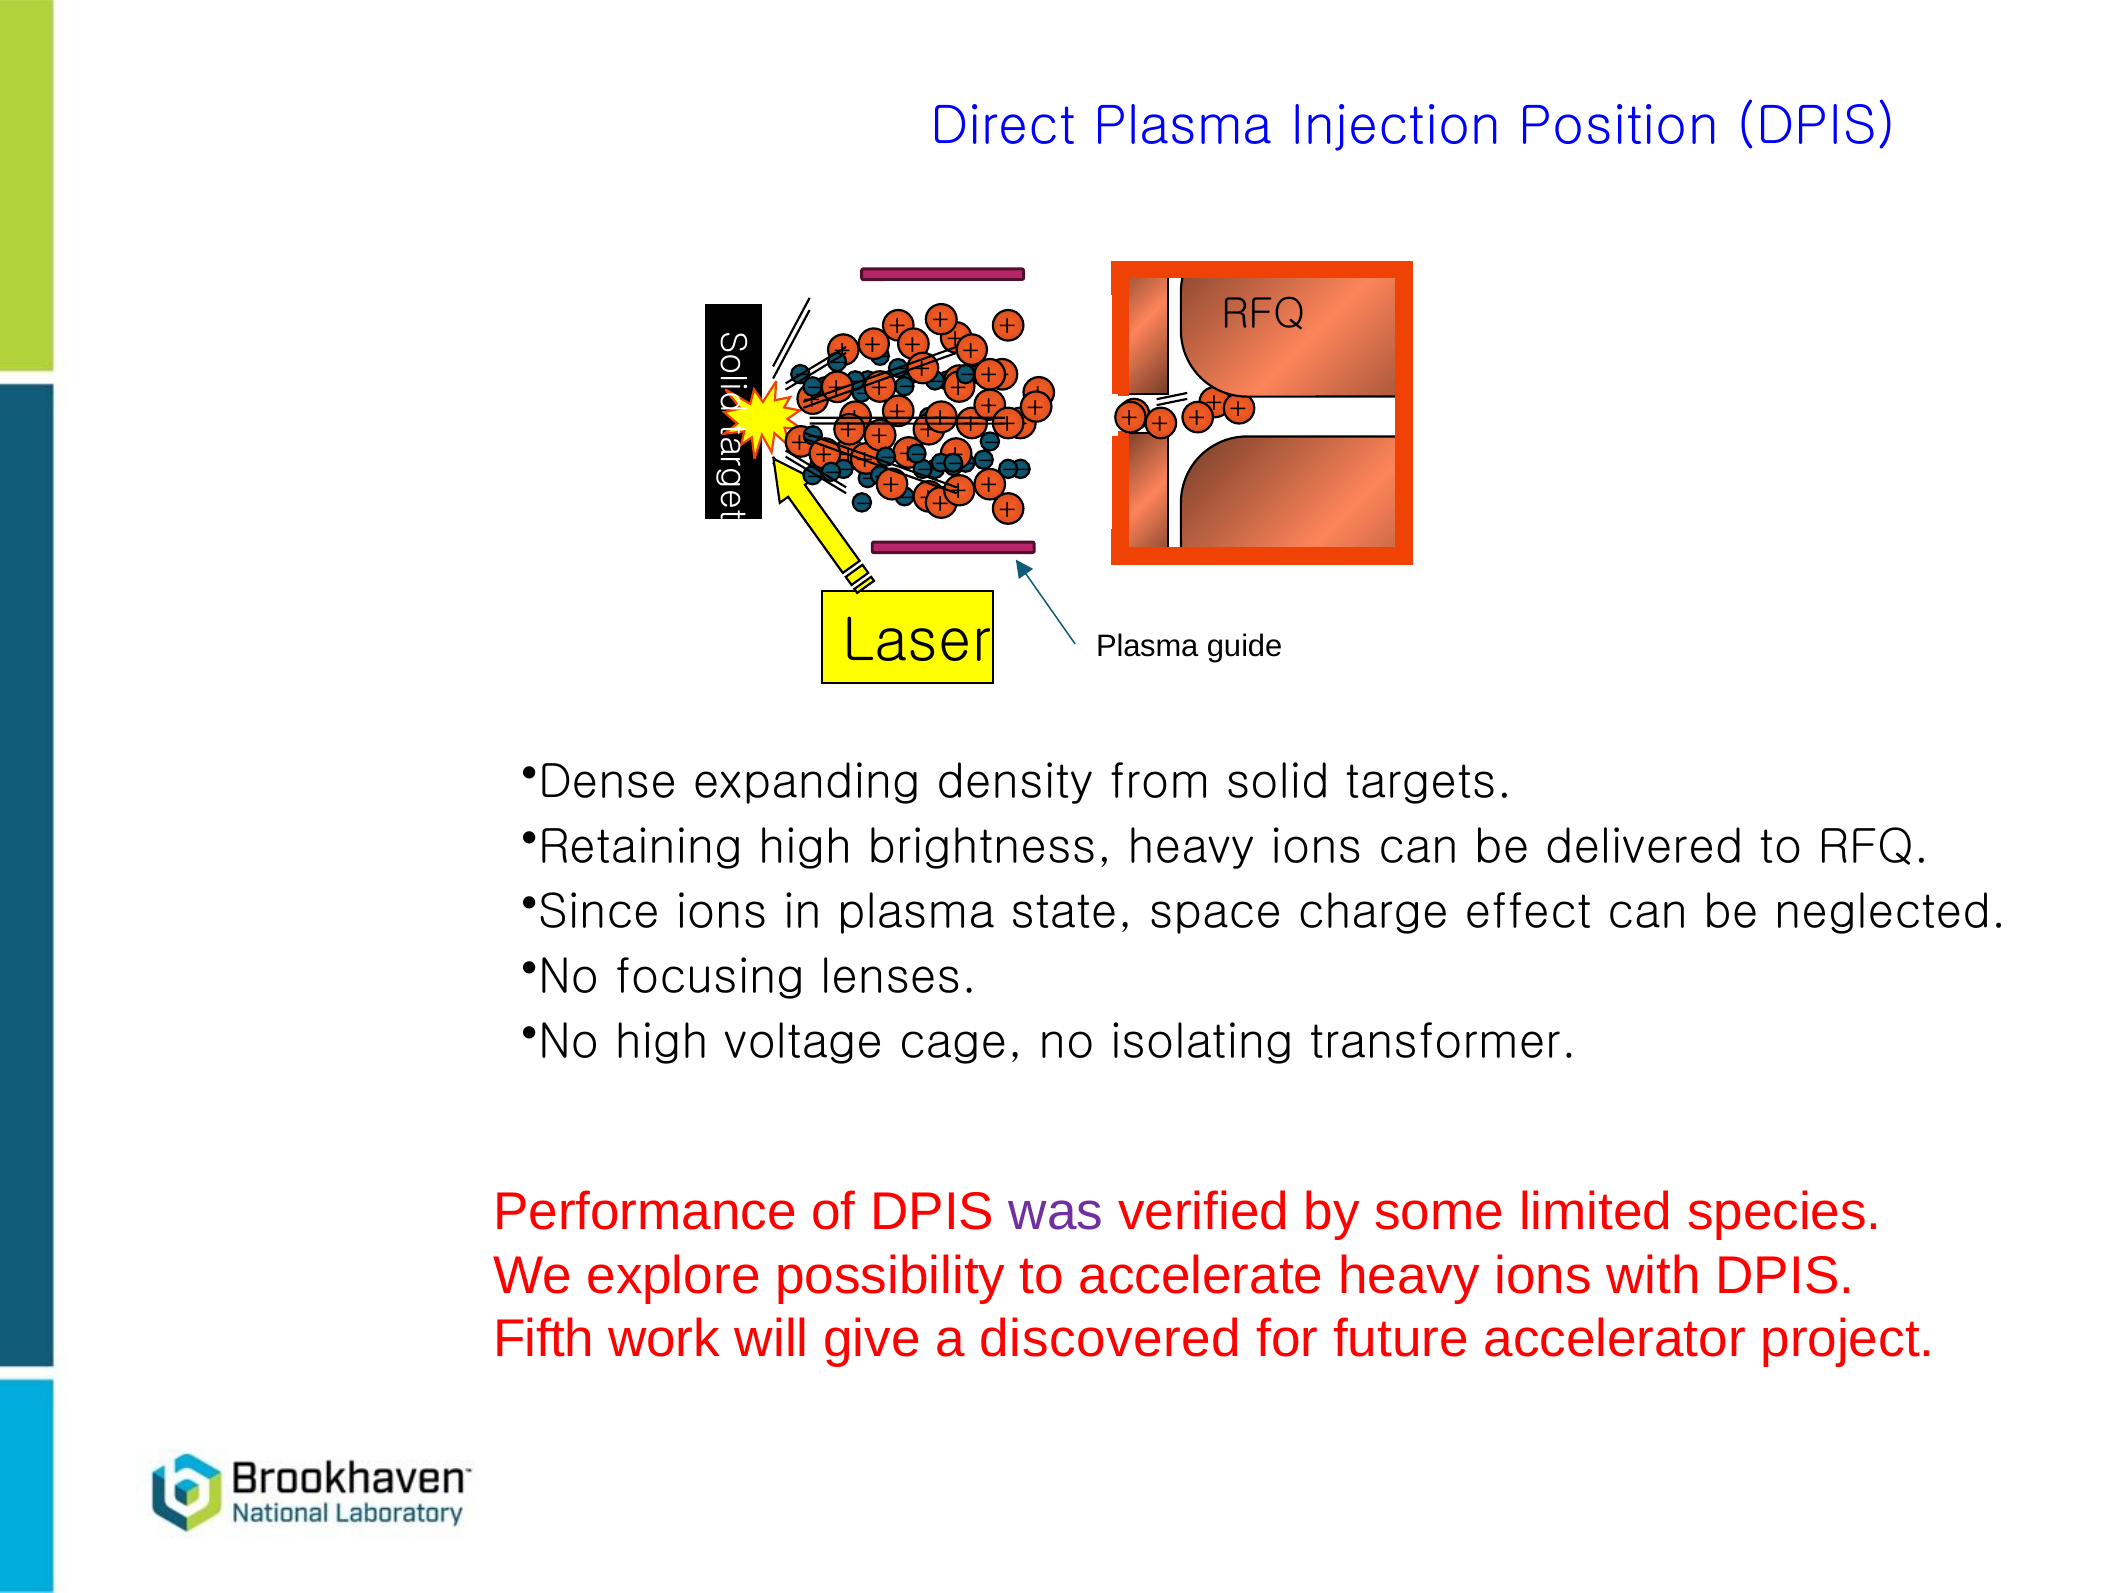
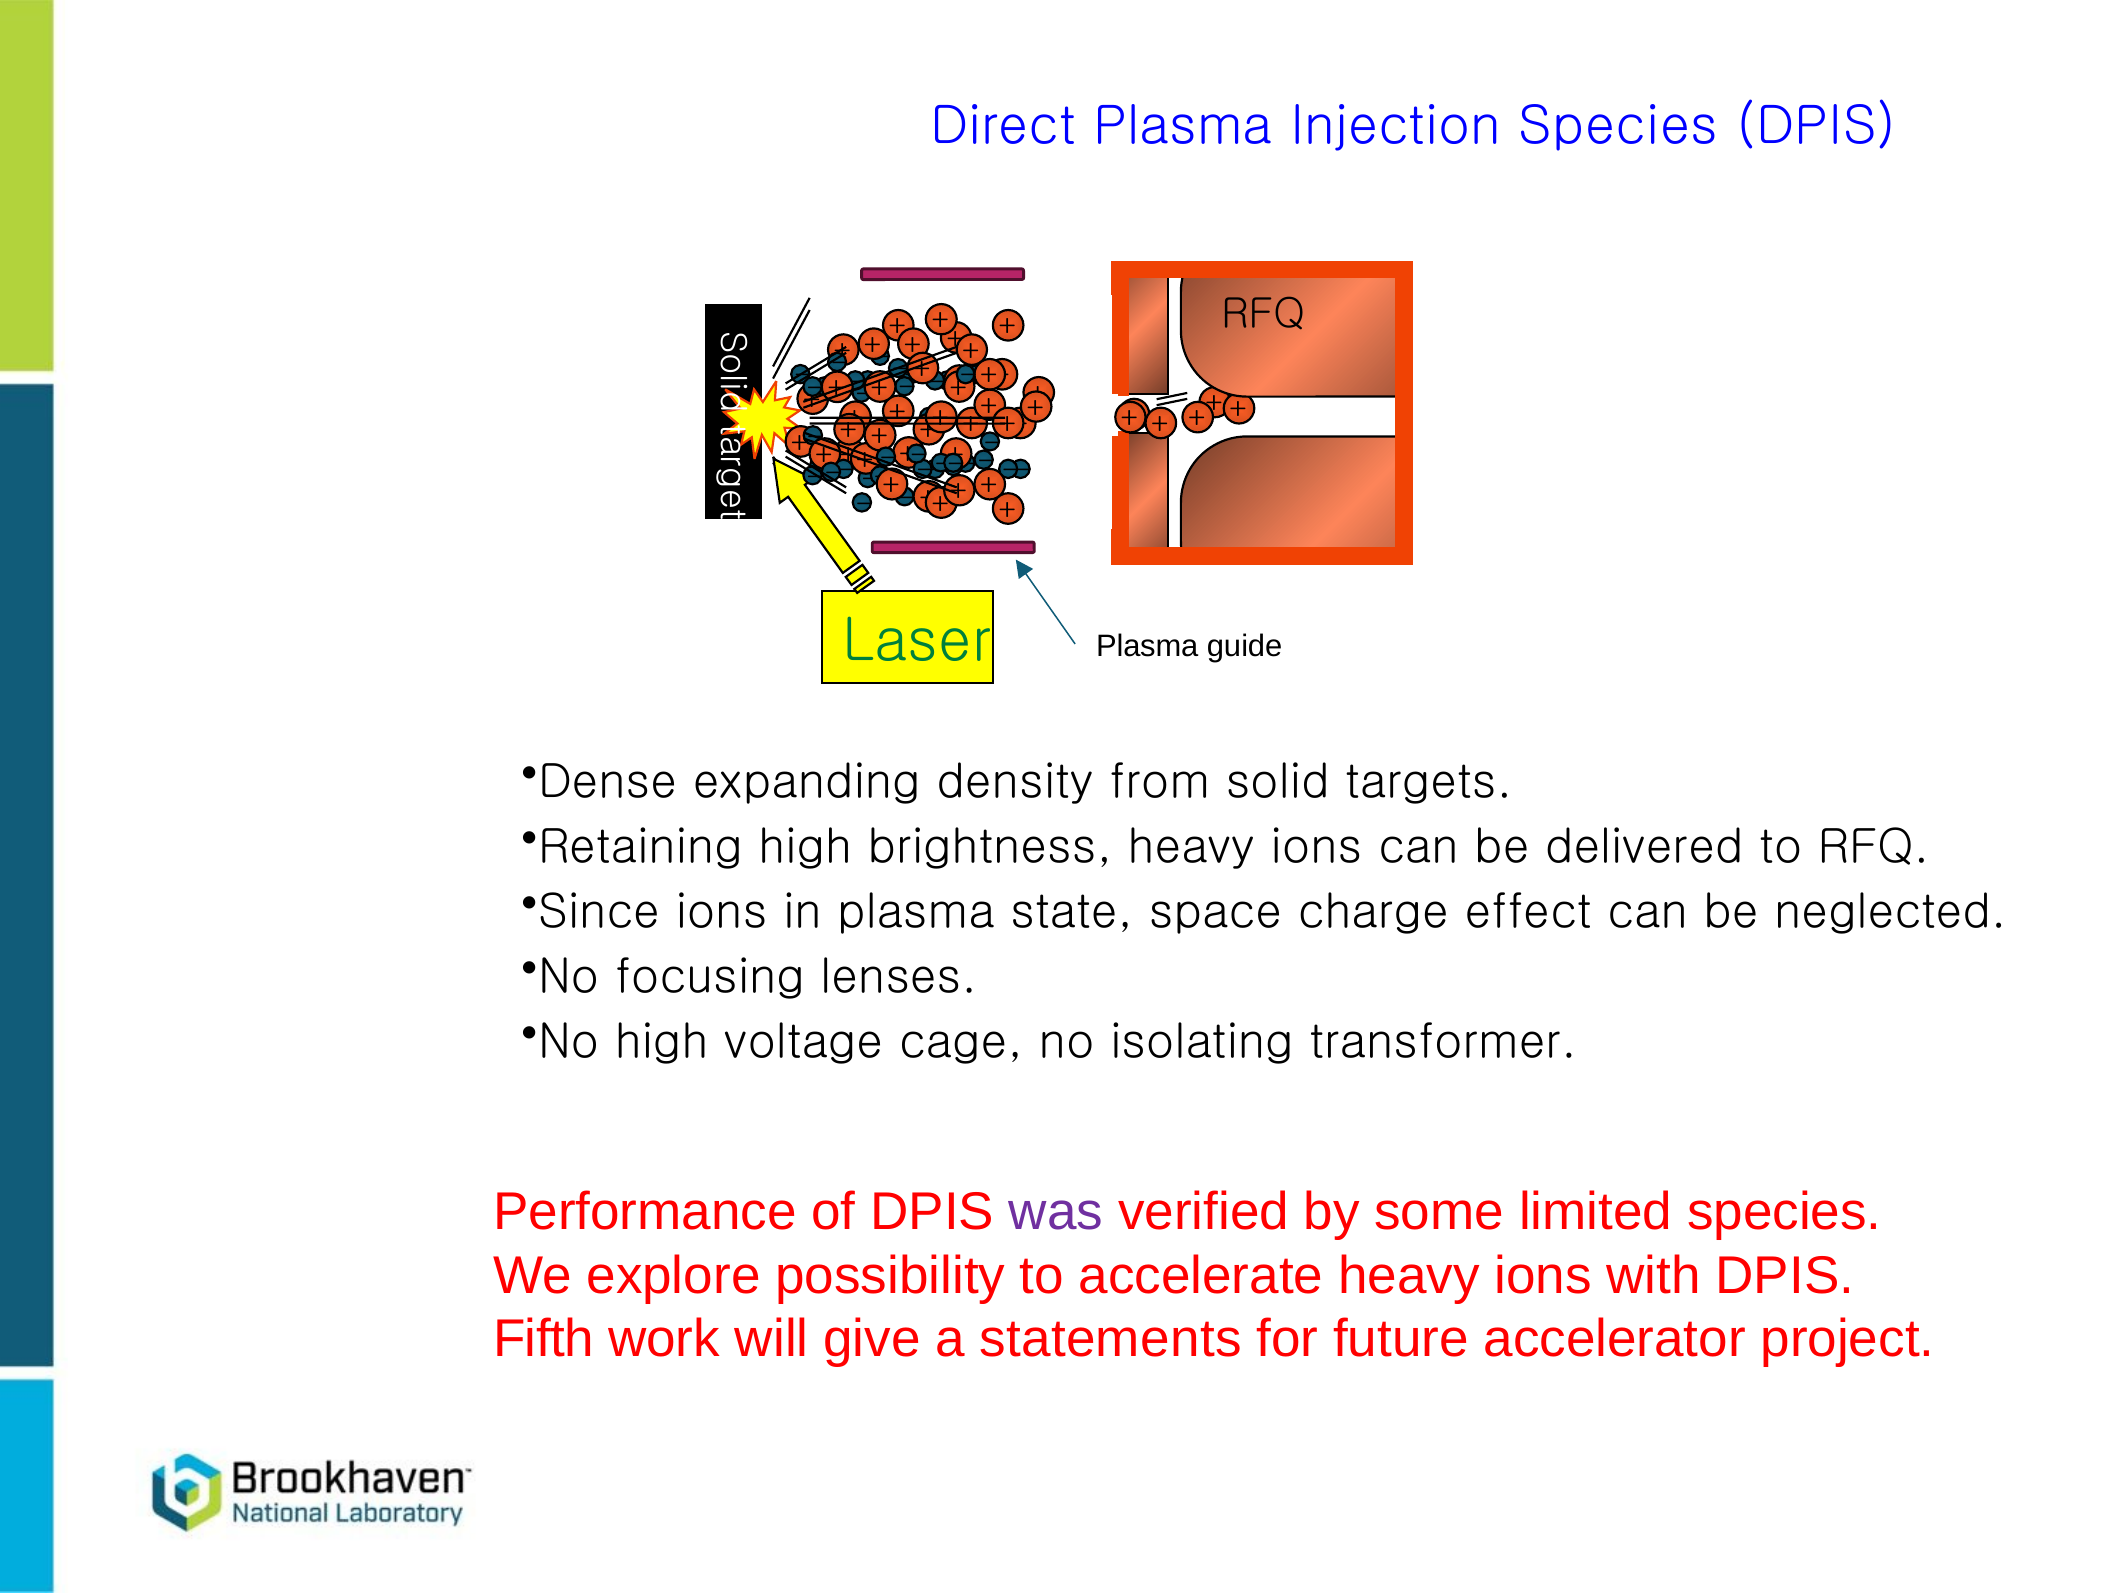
Injection Position: Position -> Species (1619, 126)
Laser colour: black -> green (917, 641)
discovered: discovered -> statements (1111, 1339)
